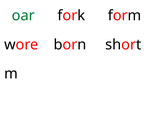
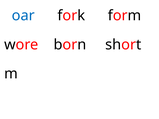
oar colour: green -> blue (23, 16)
